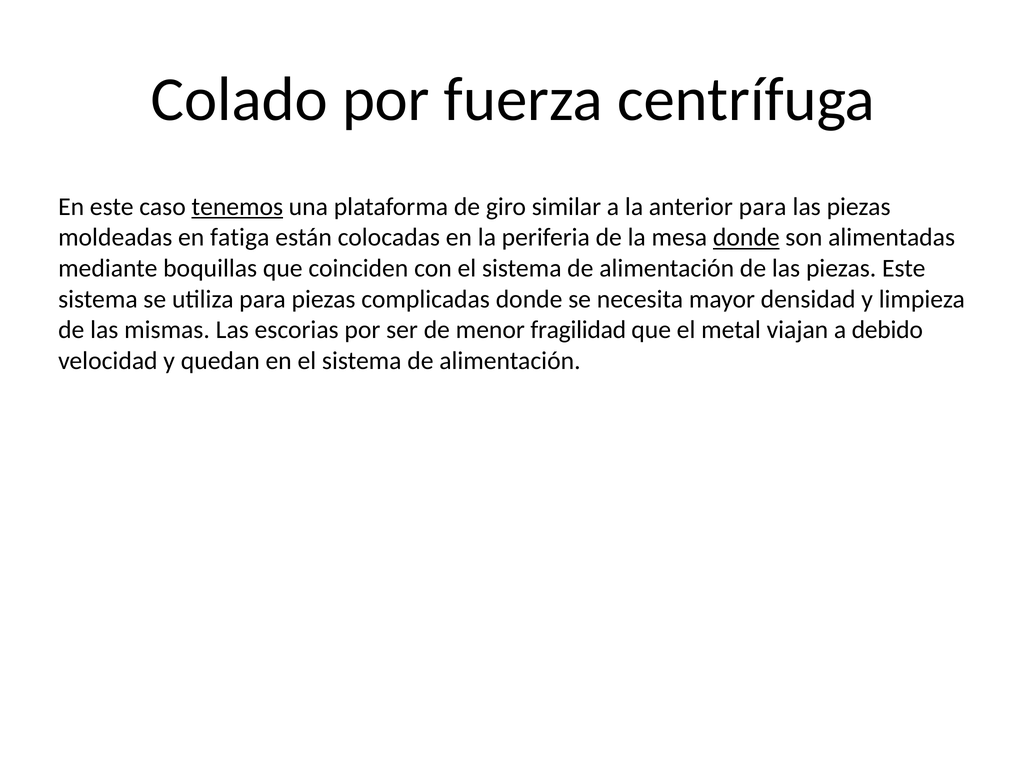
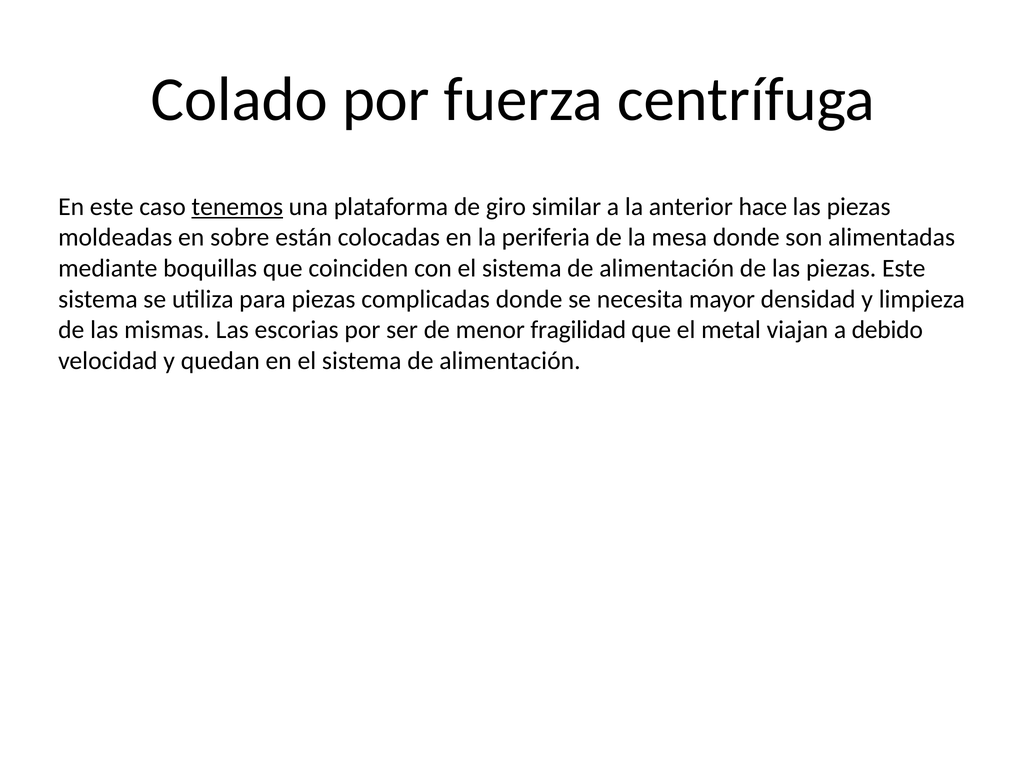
anterior para: para -> hace (763, 207)
fatiga: fatiga -> sobre (240, 238)
donde underline: present -> none (746, 238)
